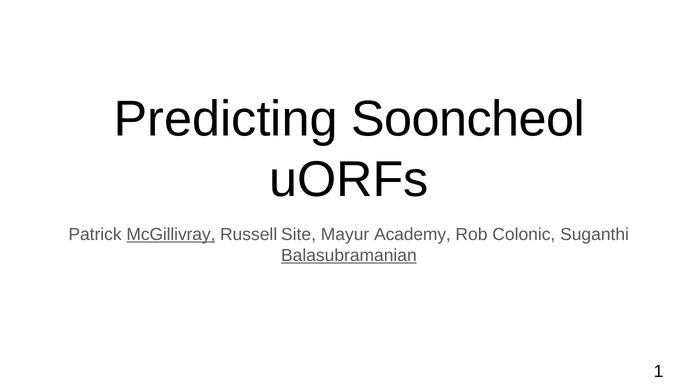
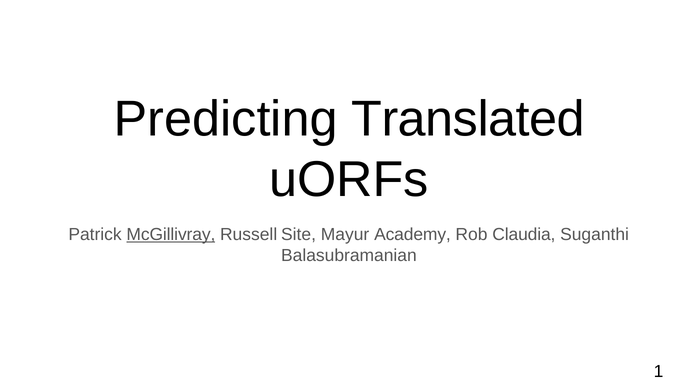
Sooncheol: Sooncheol -> Translated (468, 119)
Colonic: Colonic -> Claudia (524, 235)
Balasubramanian underline: present -> none (349, 256)
